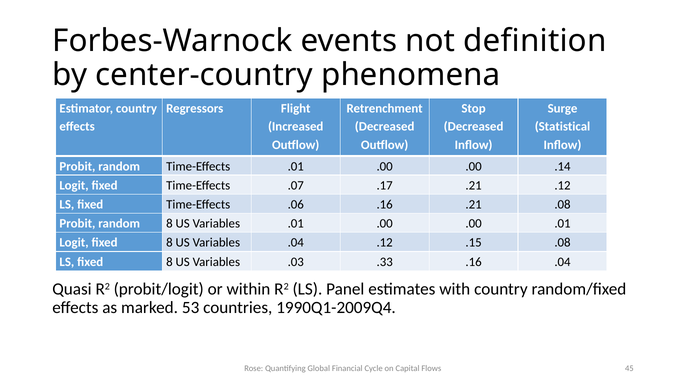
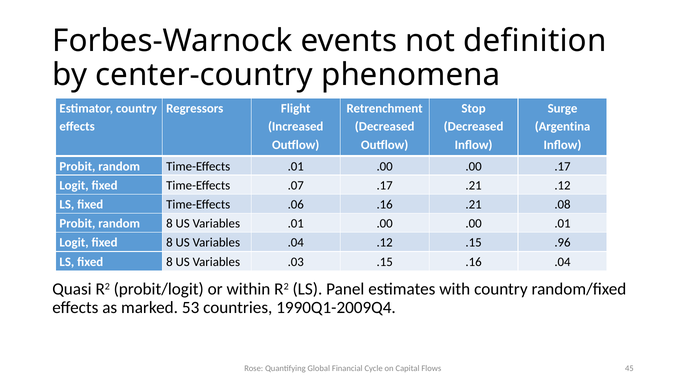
Statistical: Statistical -> Argentina (563, 127)
.00 .14: .14 -> .17 (563, 166)
.15 .08: .08 -> .96 (563, 243)
.03 .33: .33 -> .15 (385, 262)
